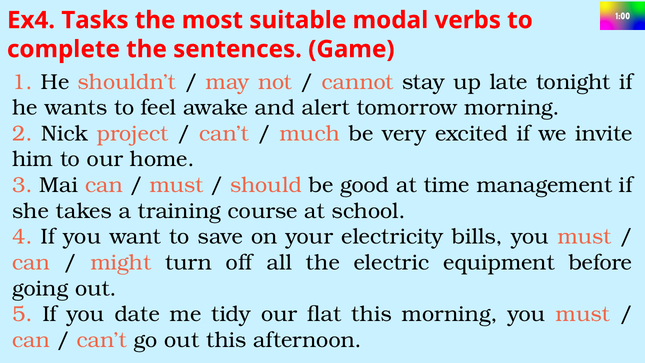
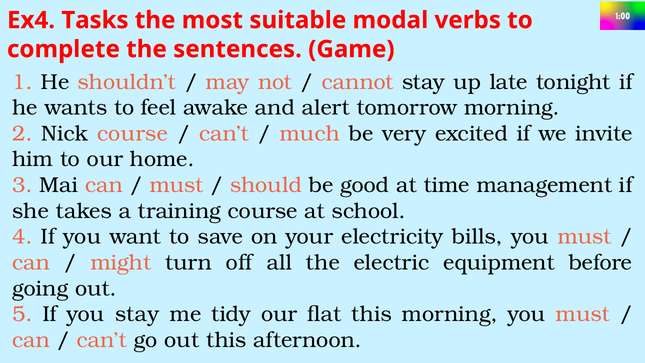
Nick project: project -> course (132, 133)
you date: date -> stay (137, 314)
